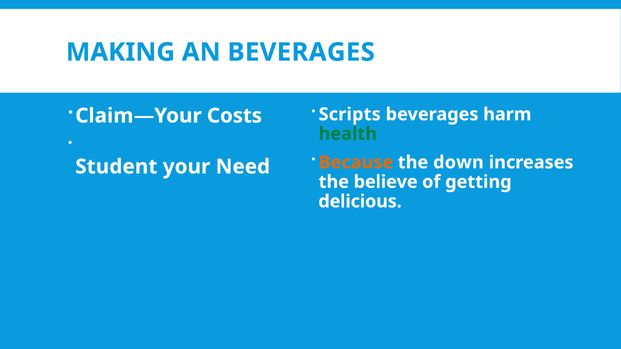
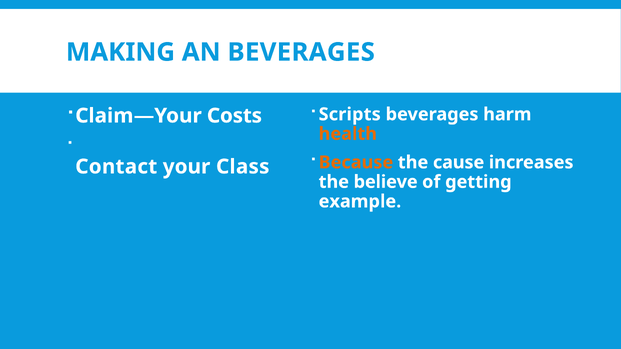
health colour: green -> orange (348, 134)
down: down -> cause (459, 163)
Student: Student -> Contact (116, 167)
Need: Need -> Class (243, 167)
delicious: delicious -> example (360, 202)
